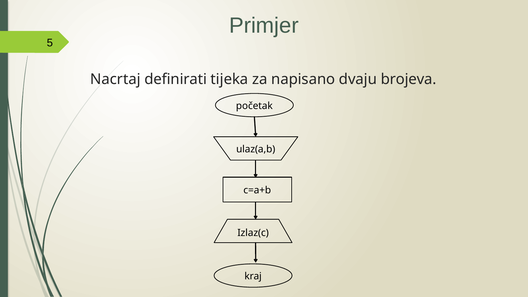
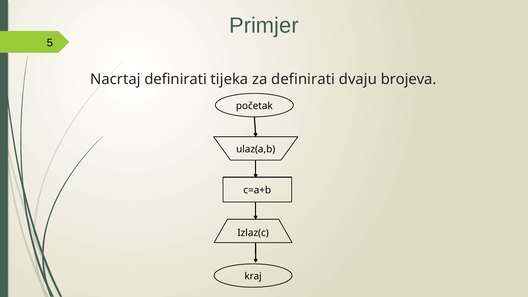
za napisano: napisano -> definirati (303, 79)
